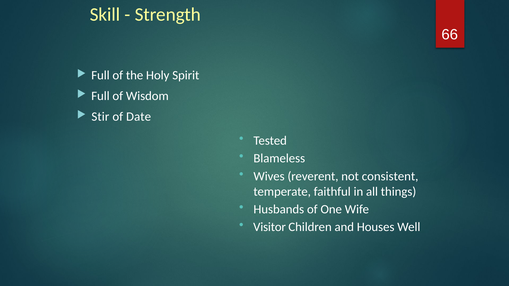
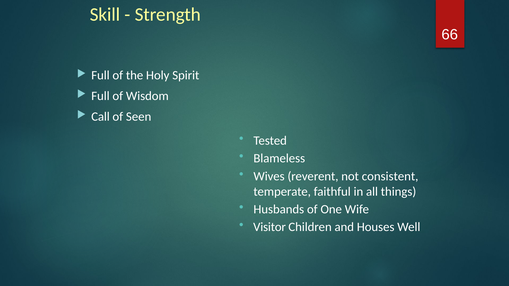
Stir: Stir -> Call (101, 117)
Date: Date -> Seen (139, 117)
